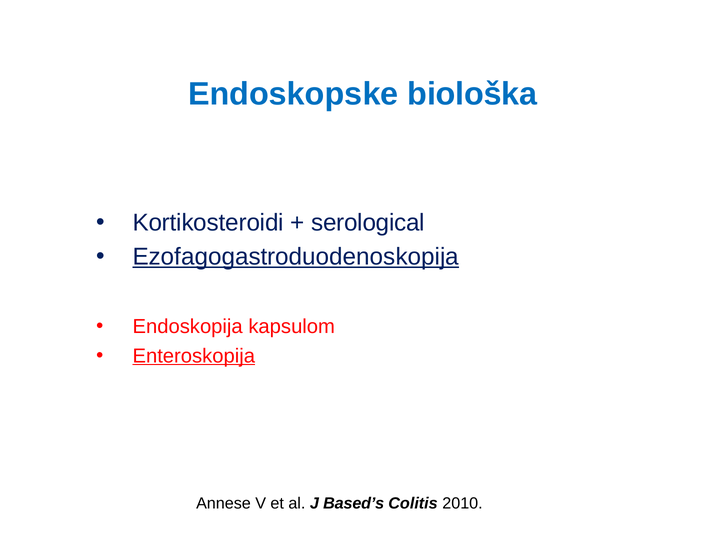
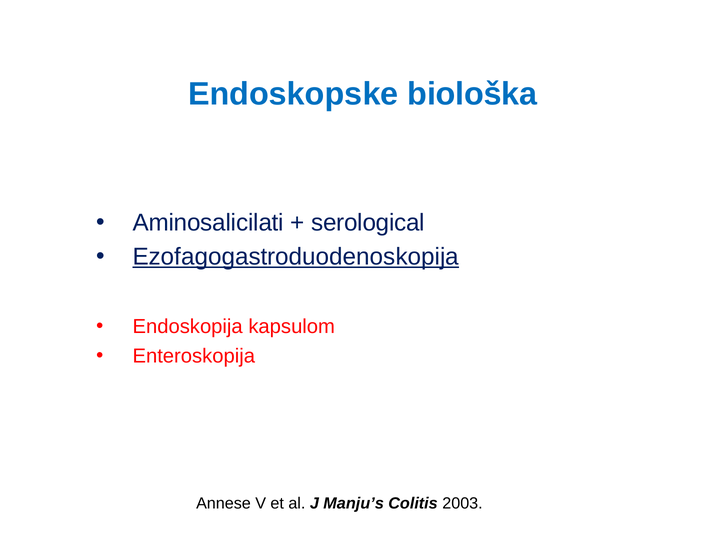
Kortikosteroidi: Kortikosteroidi -> Aminosalicilati (208, 223)
Enteroskopija underline: present -> none (194, 356)
Based’s: Based’s -> Manju’s (354, 504)
2010: 2010 -> 2003 (463, 504)
